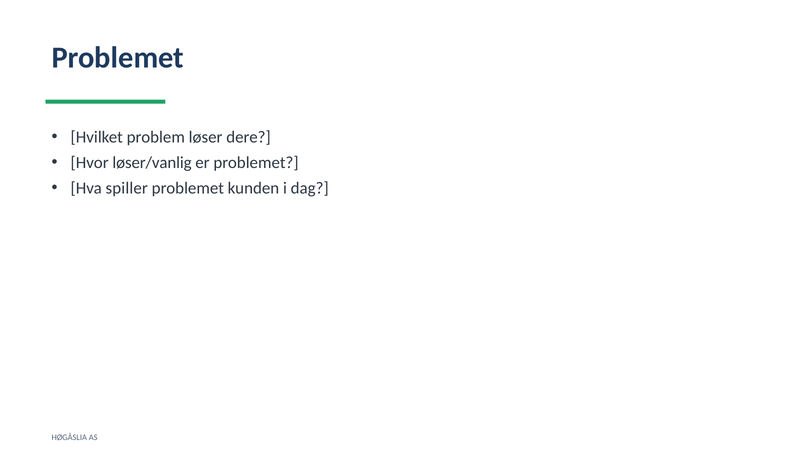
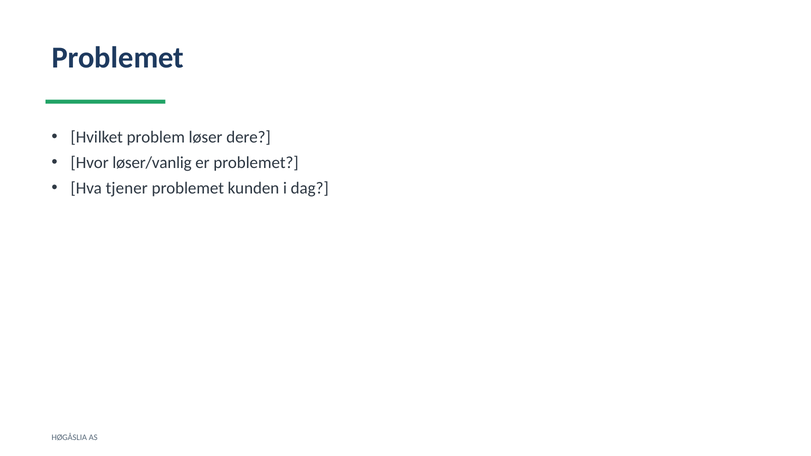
spiller: spiller -> tjener (127, 188)
